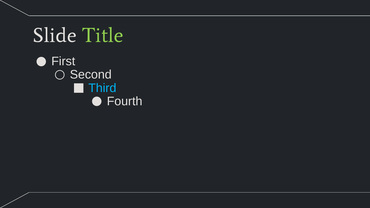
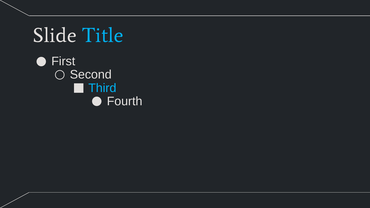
Title colour: light green -> light blue (103, 35)
